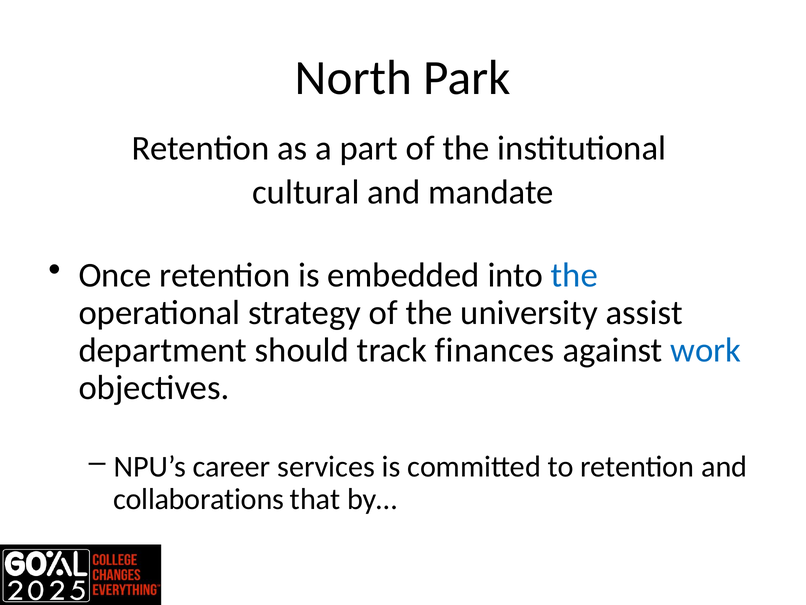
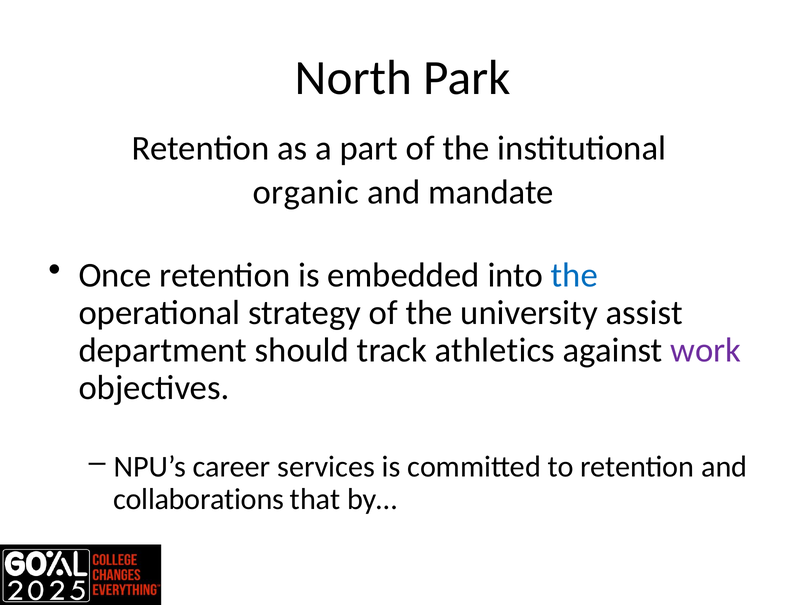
cultural: cultural -> organic (306, 192)
finances: finances -> athletics (495, 350)
work colour: blue -> purple (706, 350)
